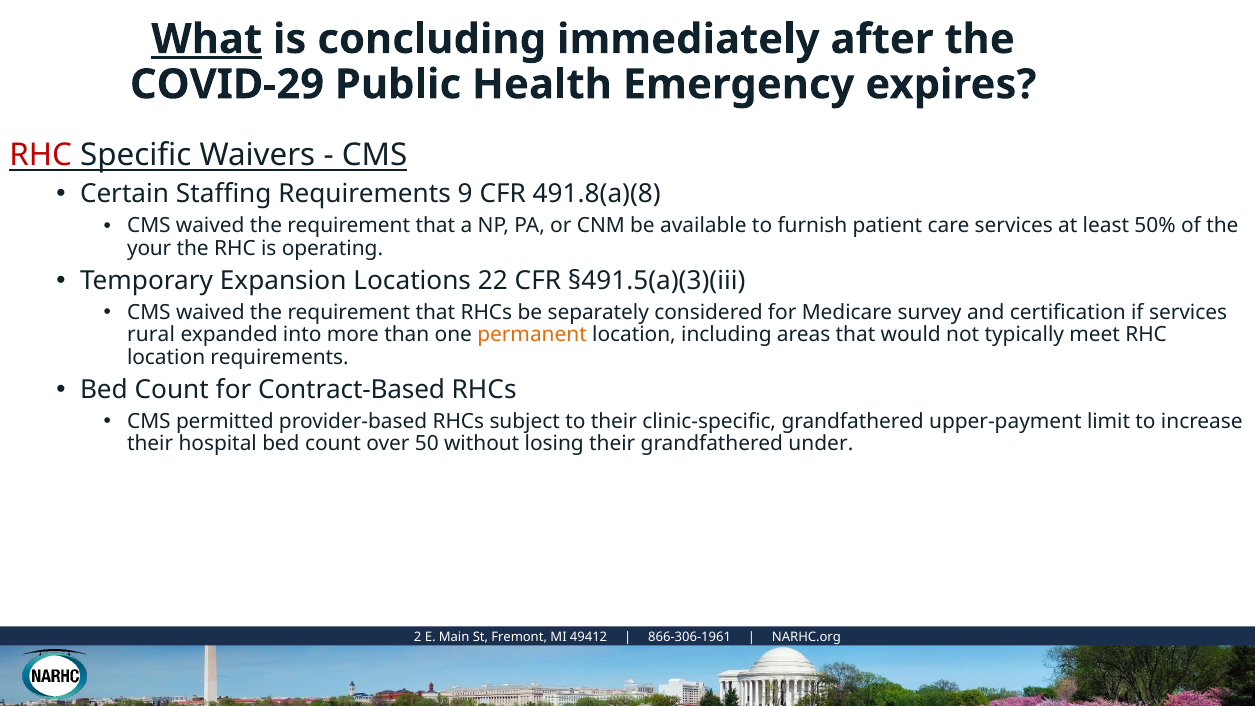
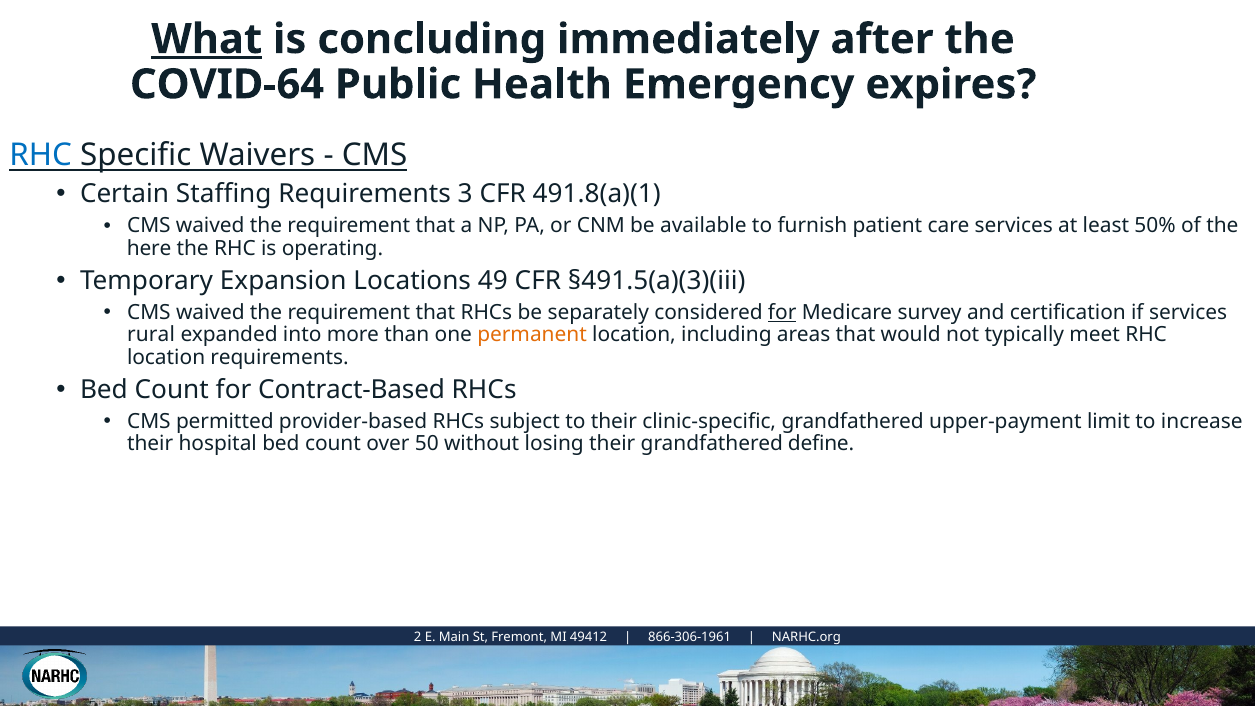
COVID-29: COVID-29 -> COVID-64 (227, 85)
RHC colour: red -> blue (41, 156)
9: 9 -> 3 (465, 194)
491.8(a)(8: 491.8(a)(8 -> 491.8(a)(1 (597, 194)
your: your -> here (149, 249)
22: 22 -> 49 (493, 281)
for underline: none -> present (782, 312)
under: under -> define (821, 444)
